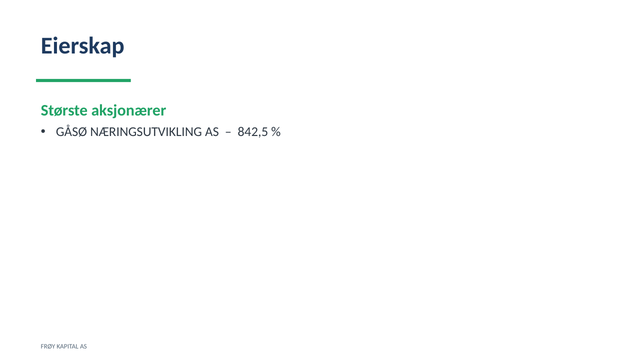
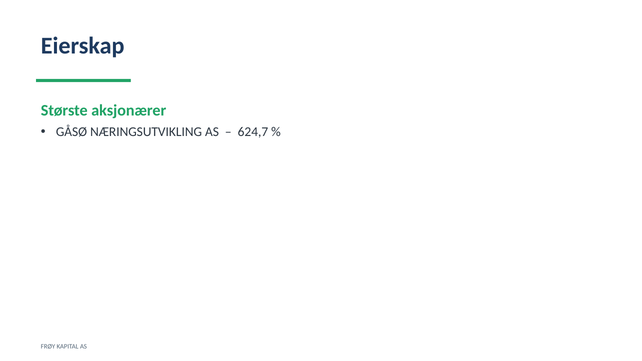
842,5: 842,5 -> 624,7 (253, 132)
